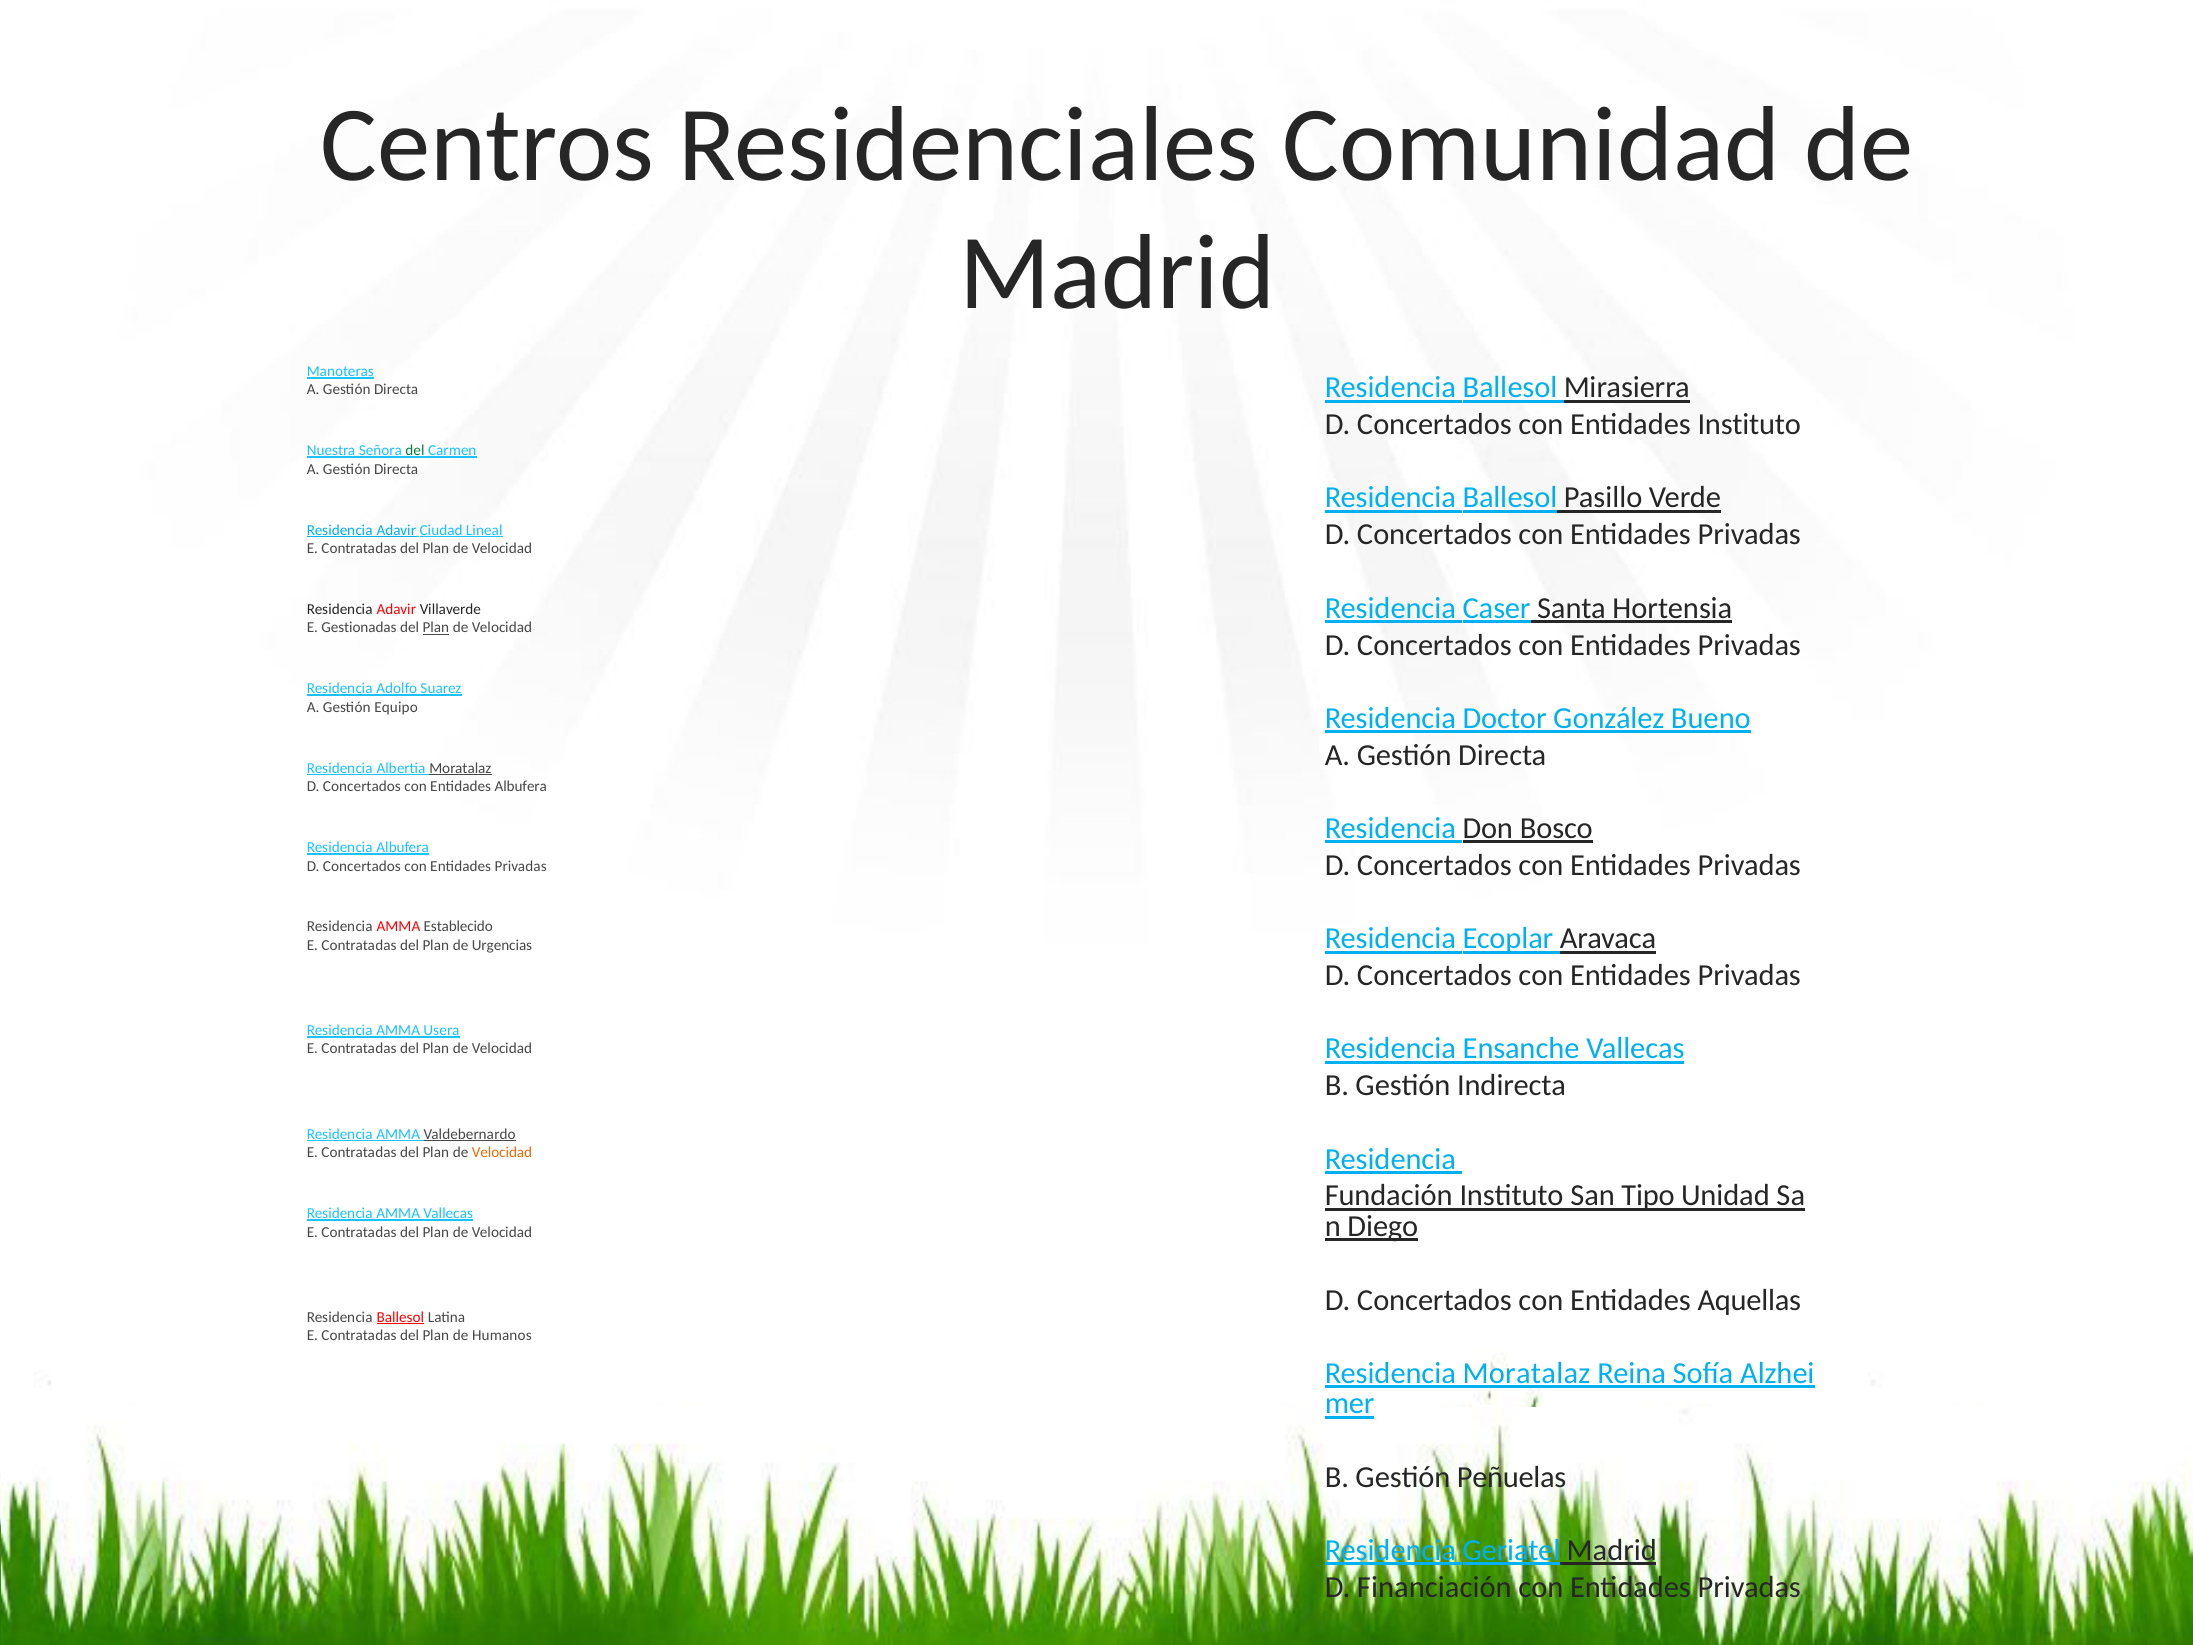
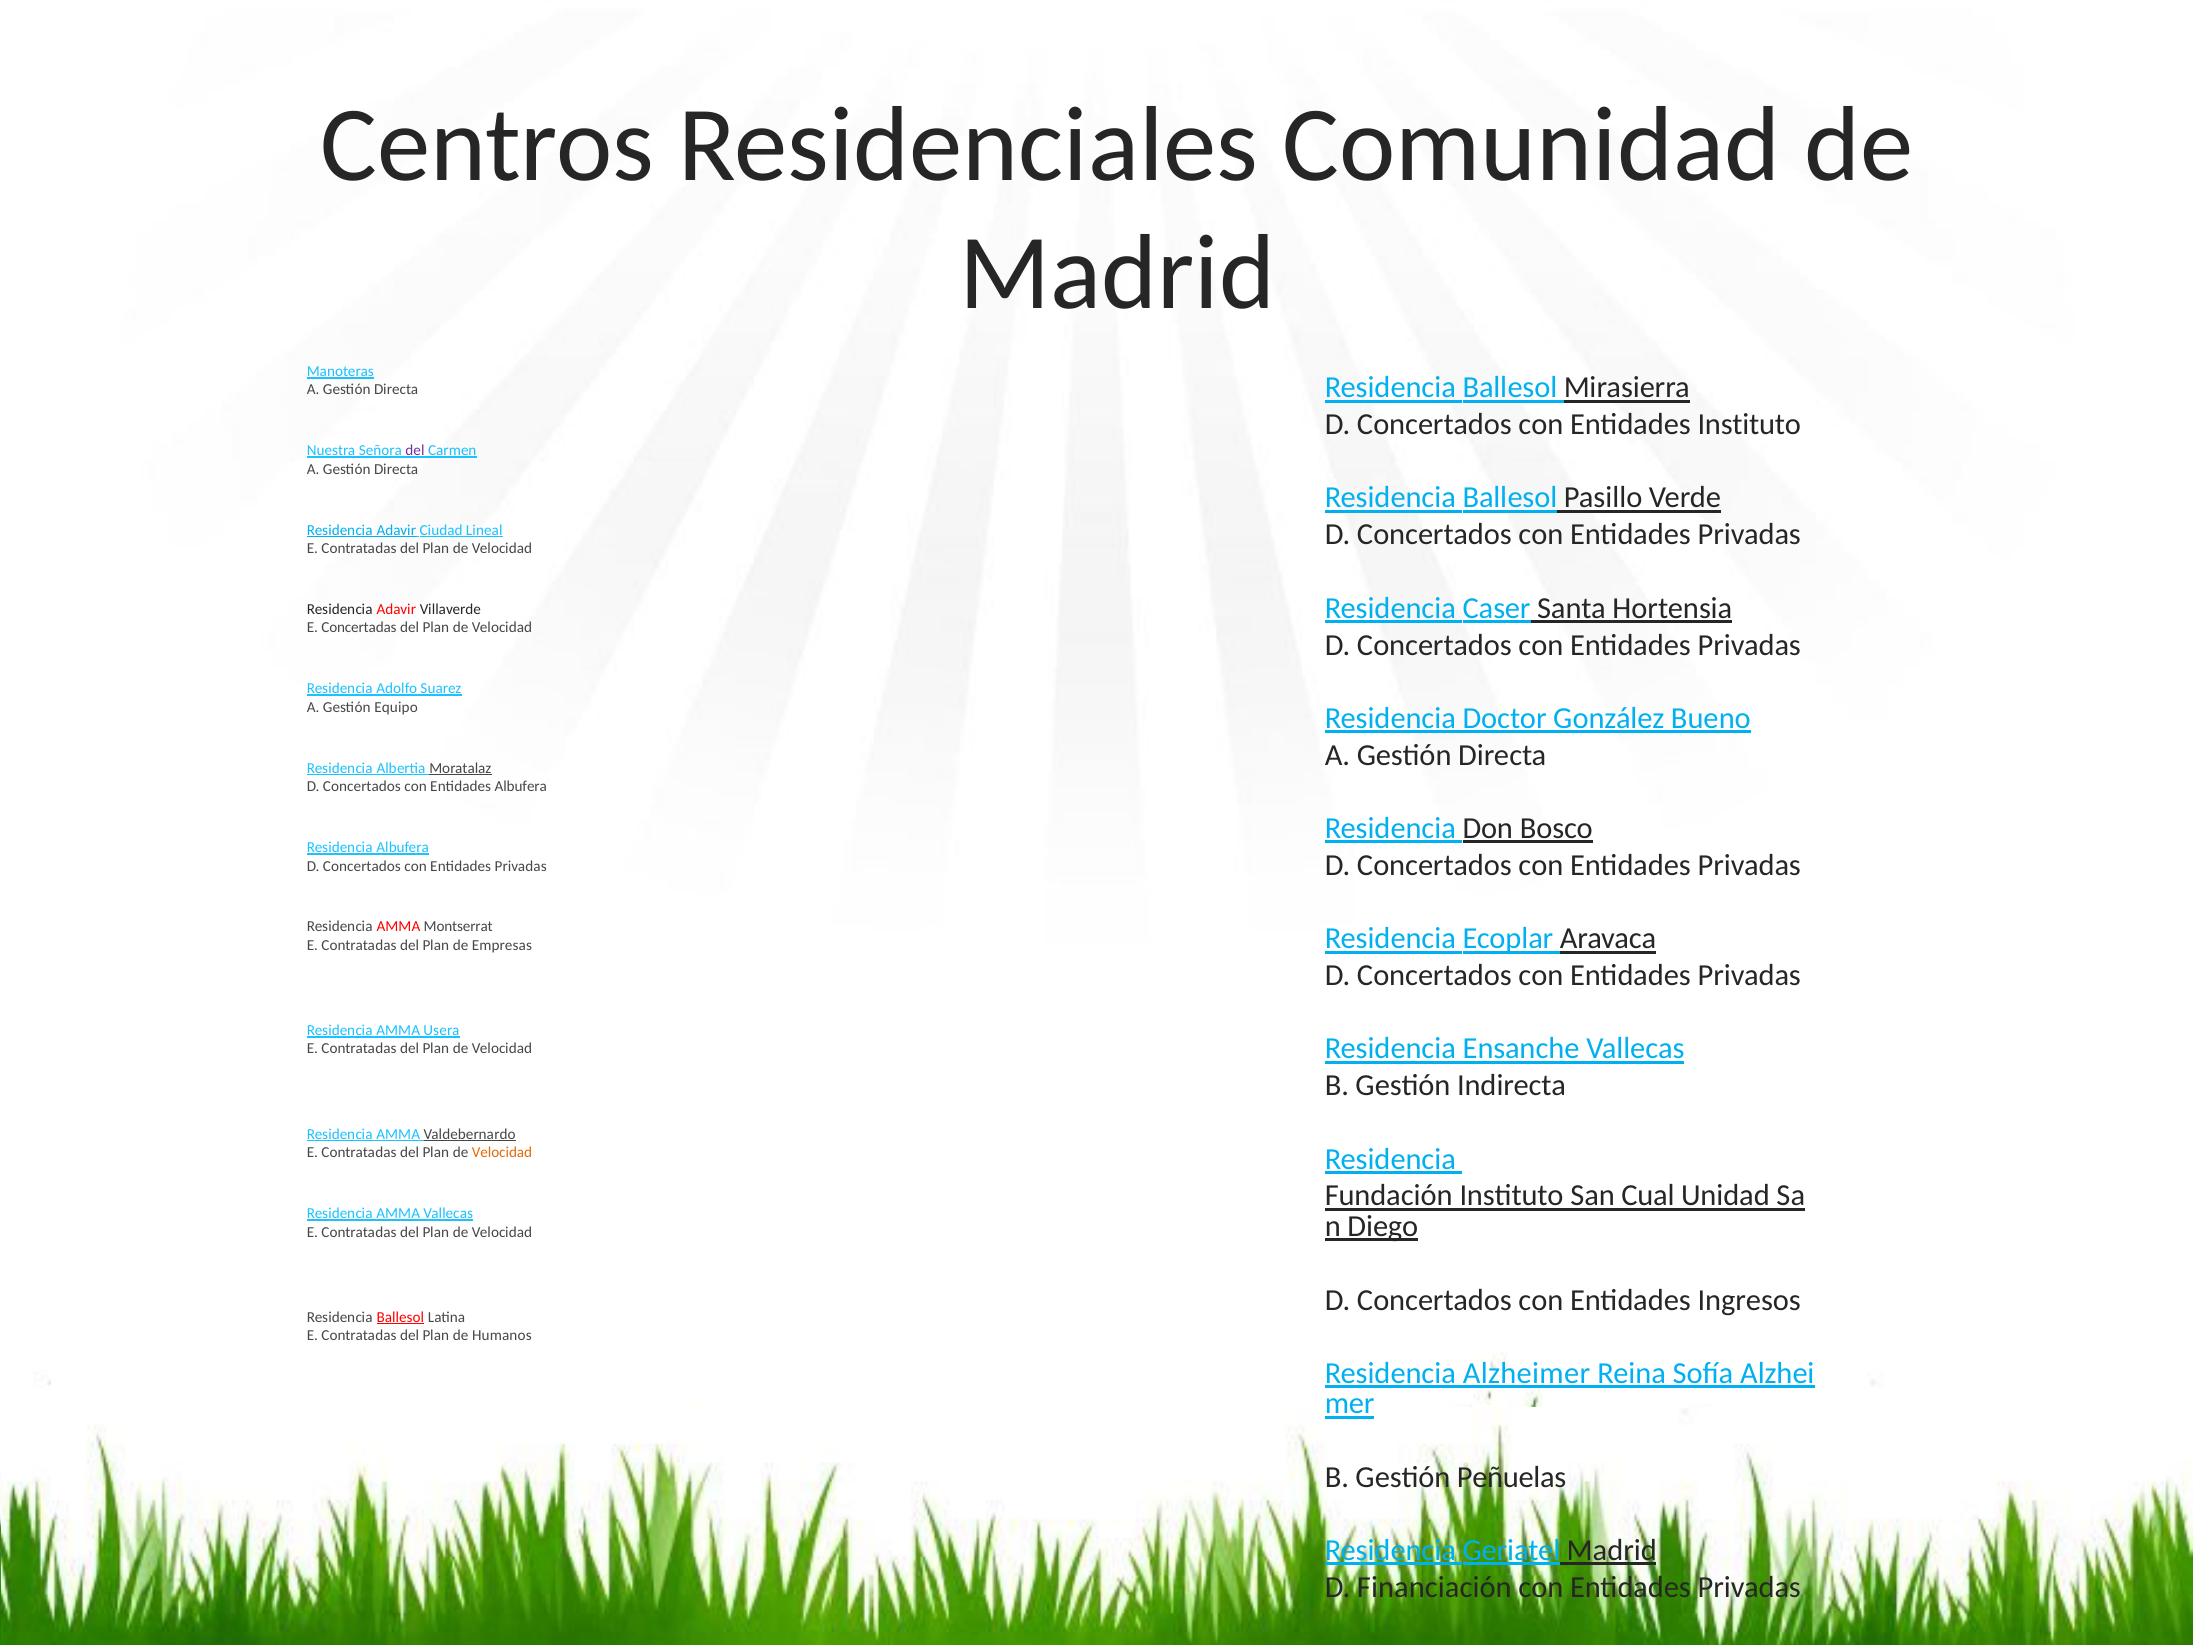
del colour: green -> purple (415, 451)
Gestionadas: Gestionadas -> Concertadas (359, 628)
Plan underline: present -> none (436, 628)
Establecido: Establecido -> Montserrat (458, 927)
Urgencias: Urgencias -> Empresas (502, 945)
Tipo: Tipo -> Cual (1648, 1196)
Aquellas: Aquellas -> Ingresos (1749, 1300)
Residencia Moratalaz: Moratalaz -> Alzheimer (1526, 1373)
